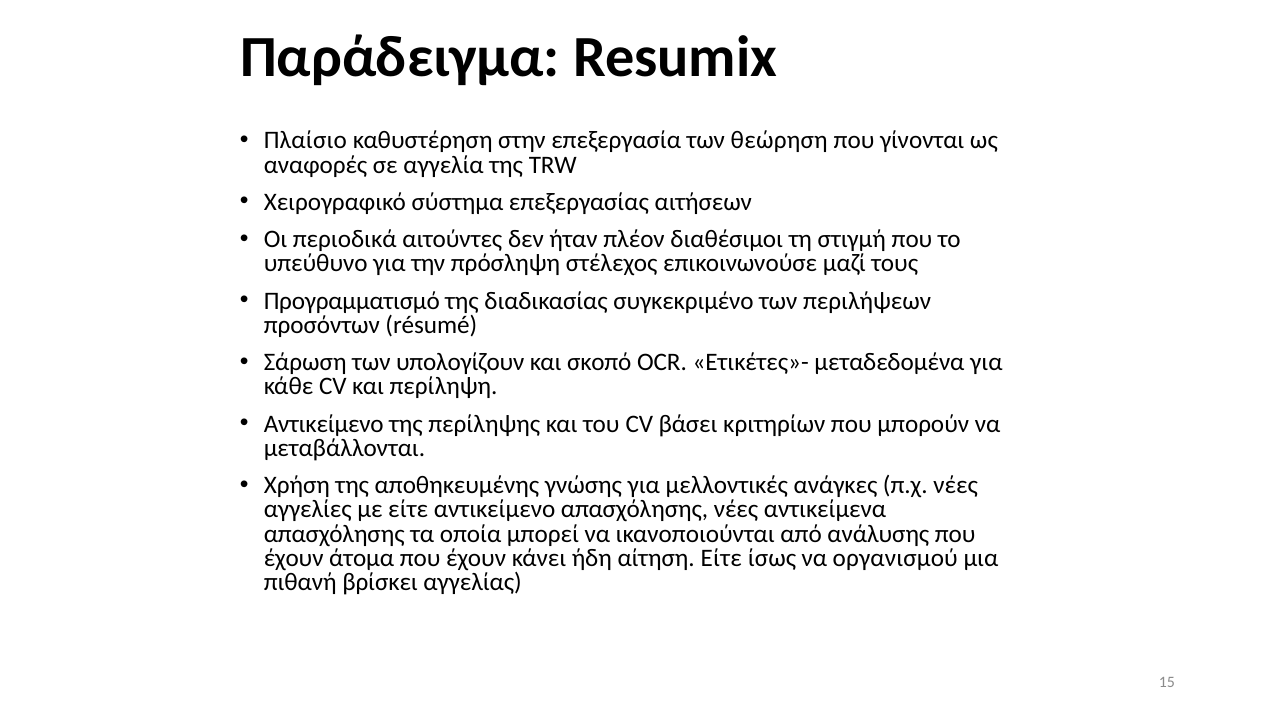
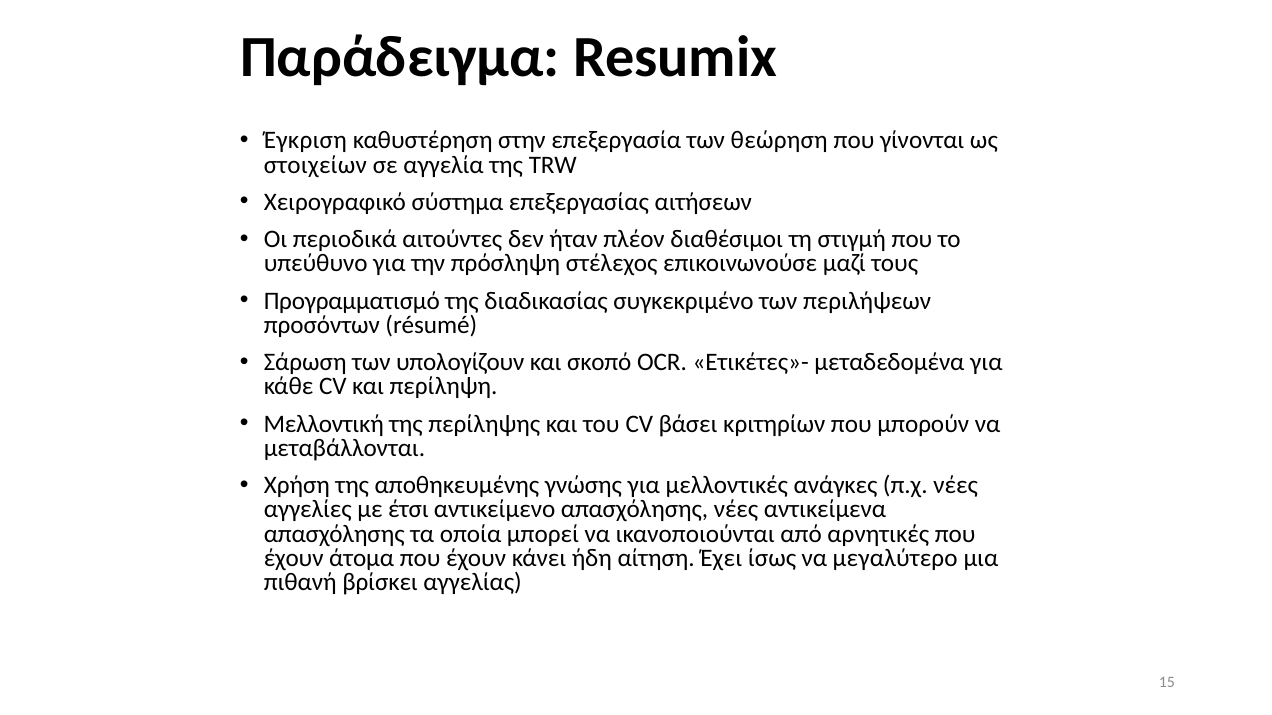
Πλαίσιο: Πλαίσιο -> Έγκριση (305, 141)
αναφορές: αναφορές -> στοιχείων (315, 165)
Αντικείμενο: Αντικείμενο -> Μελλοντική (324, 424)
με είτε: είτε -> έτσι (408, 510)
ανάλυσης: ανάλυσης -> αρνητικές (878, 534)
αίτηση Είτε: Είτε -> Έχει (721, 558)
οργανισμού: οργανισμού -> μεγαλύτερο (895, 558)
